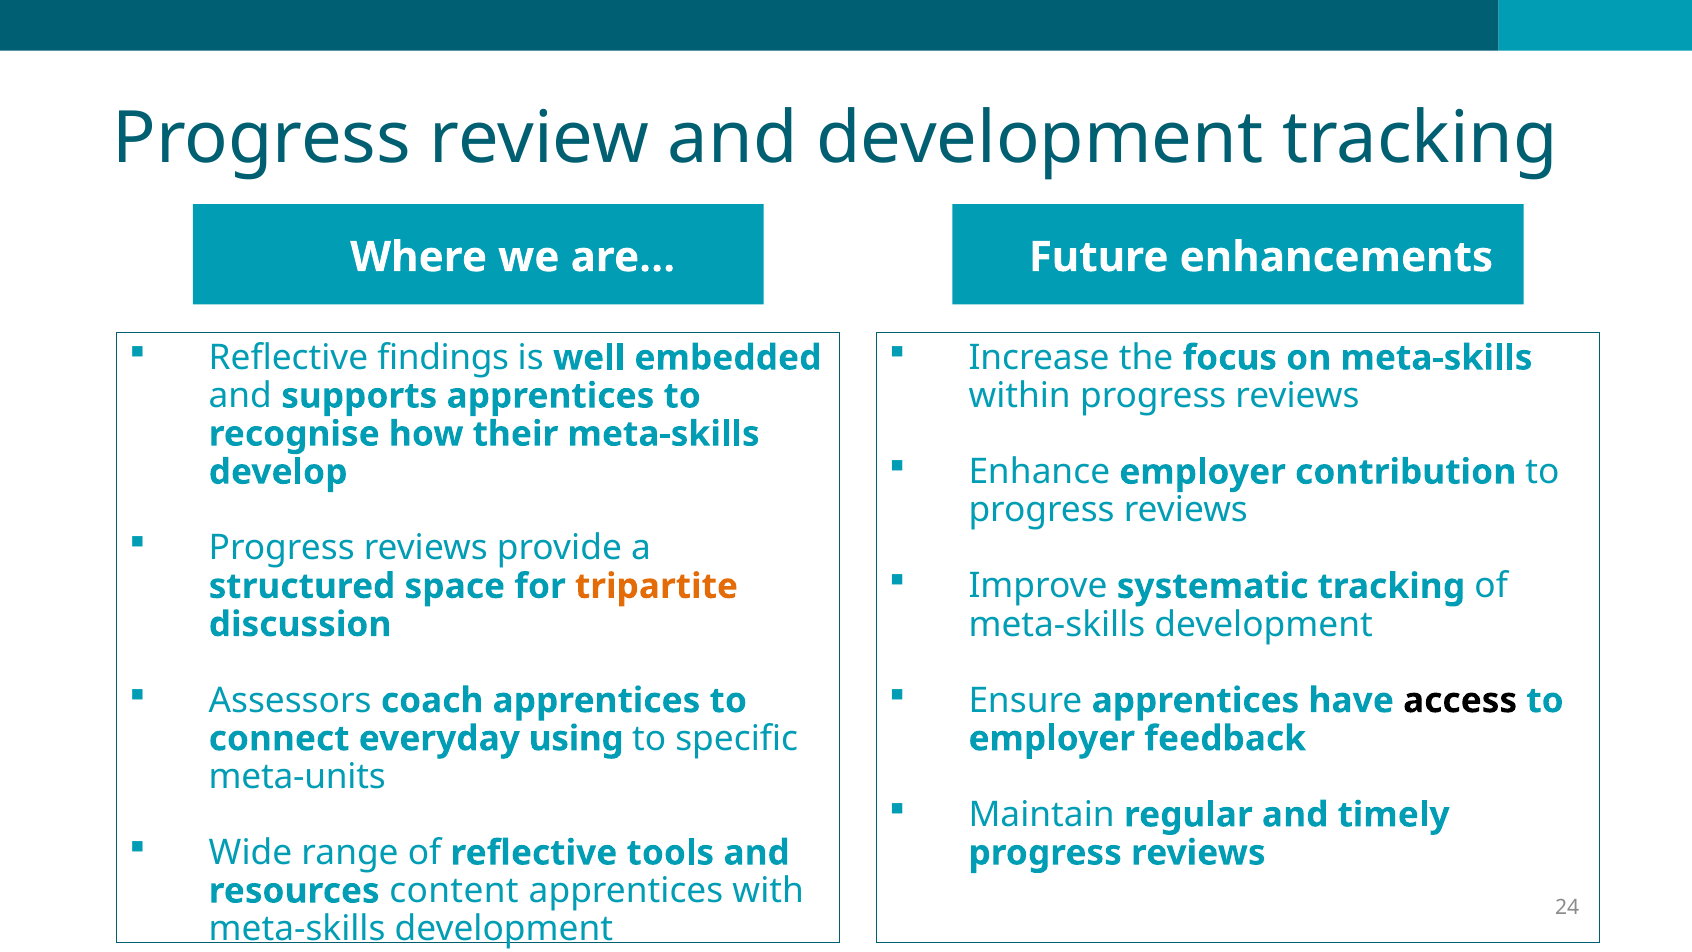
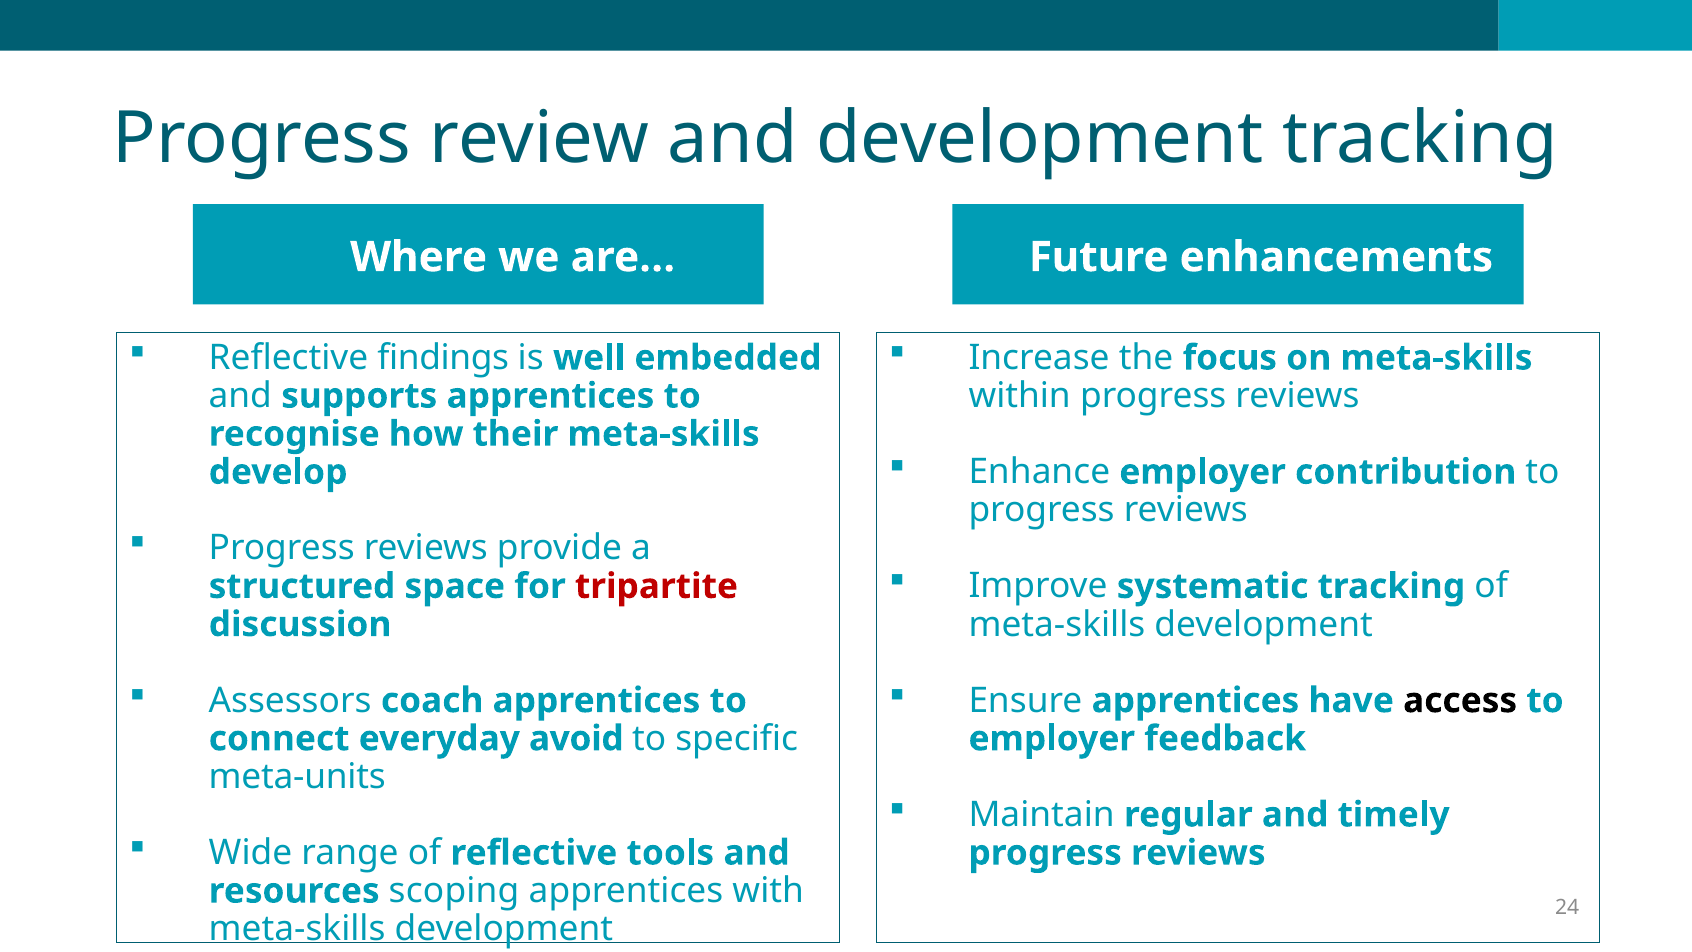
tripartite colour: orange -> red (656, 586)
using: using -> avoid (576, 738)
content: content -> scoping (454, 891)
